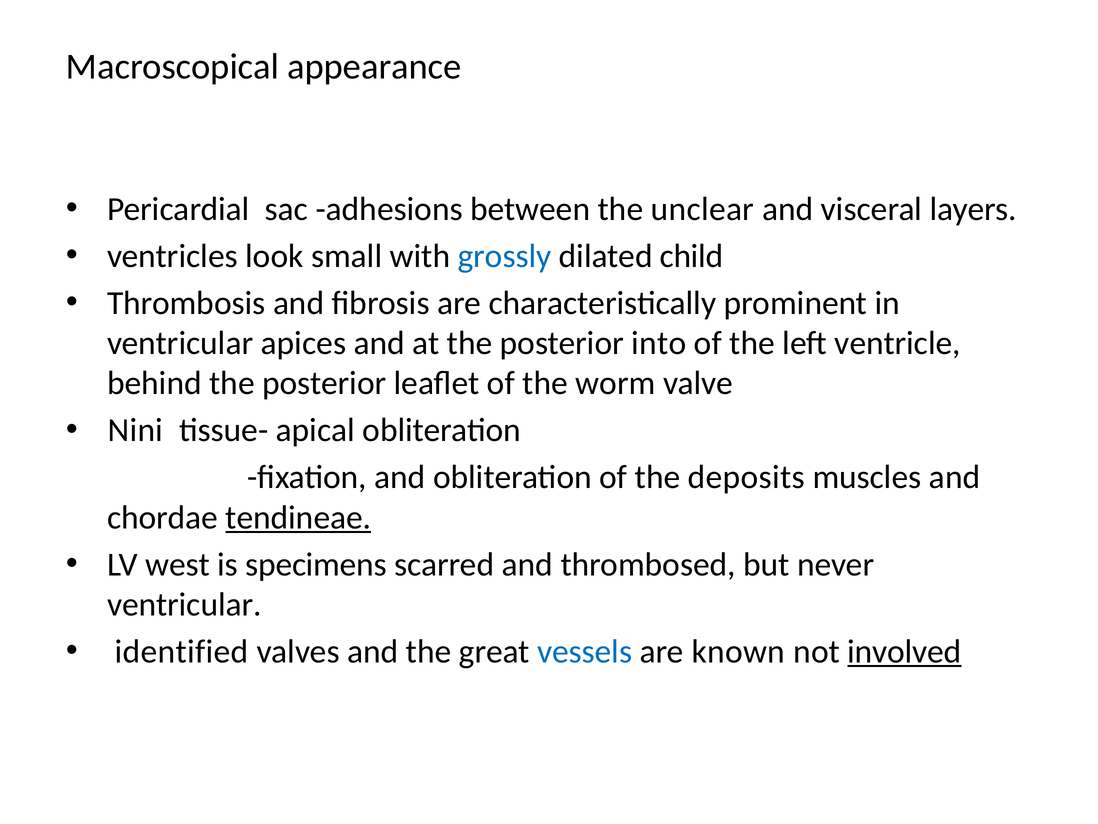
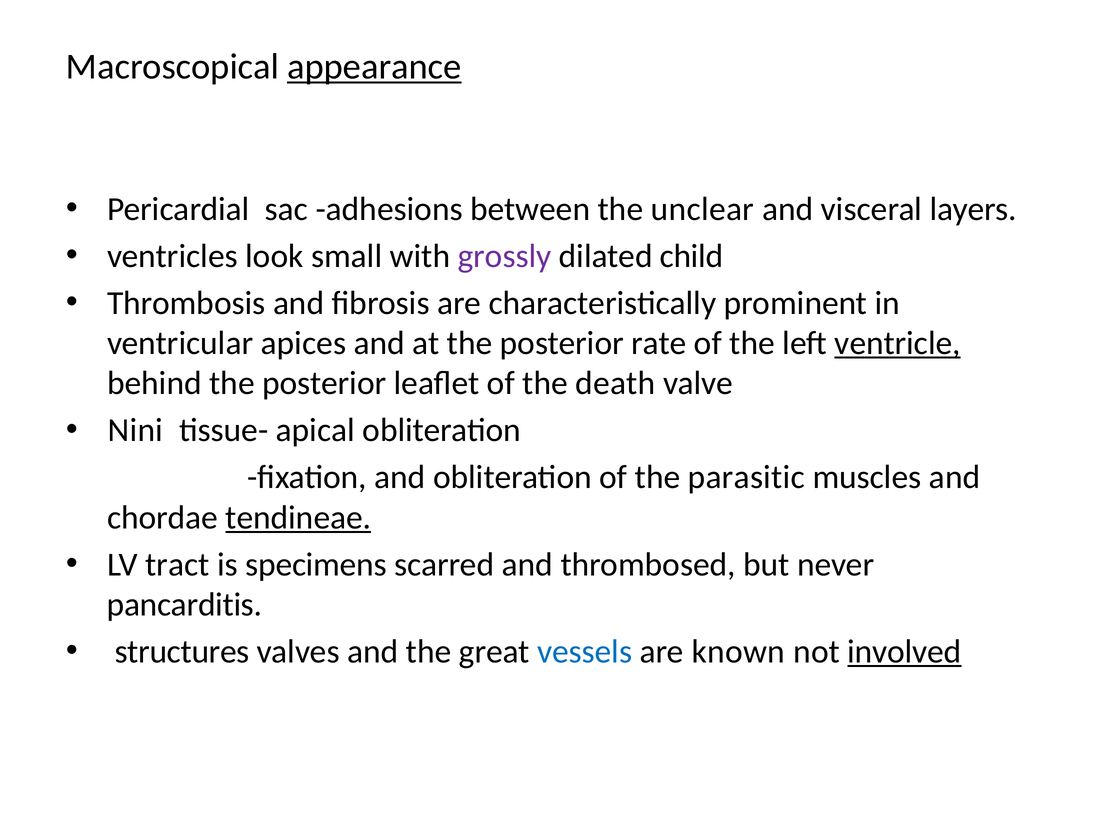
appearance underline: none -> present (374, 67)
grossly colour: blue -> purple (505, 256)
into: into -> rate (659, 343)
ventricle underline: none -> present (898, 343)
worm: worm -> death (615, 383)
deposits: deposits -> parasitic (746, 477)
west: west -> tract (177, 564)
ventricular: ventricular -> pancarditis (184, 604)
identified: identified -> structures (182, 651)
